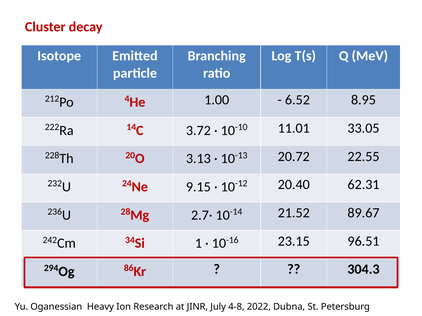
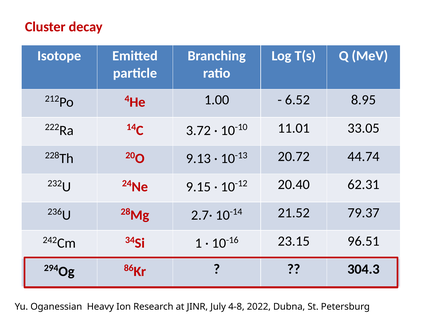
3.13: 3.13 -> 9.13 (198, 159)
22.55: 22.55 -> 44.74 (363, 157)
89.67: 89.67 -> 79.37 (363, 213)
